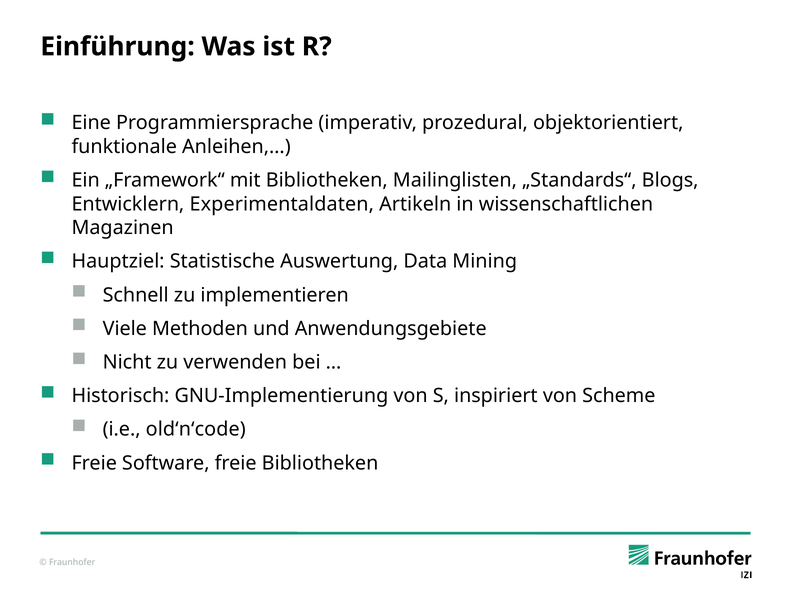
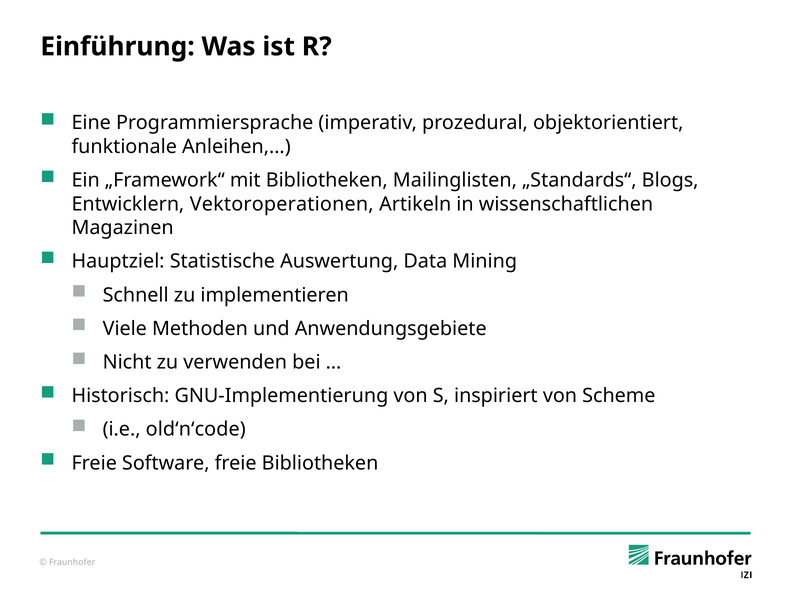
Experimentaldaten: Experimentaldaten -> Vektoroperationen (282, 204)
